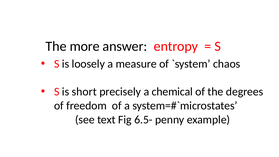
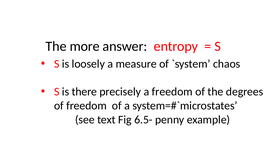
short: short -> there (84, 92)
a chemical: chemical -> freedom (172, 92)
